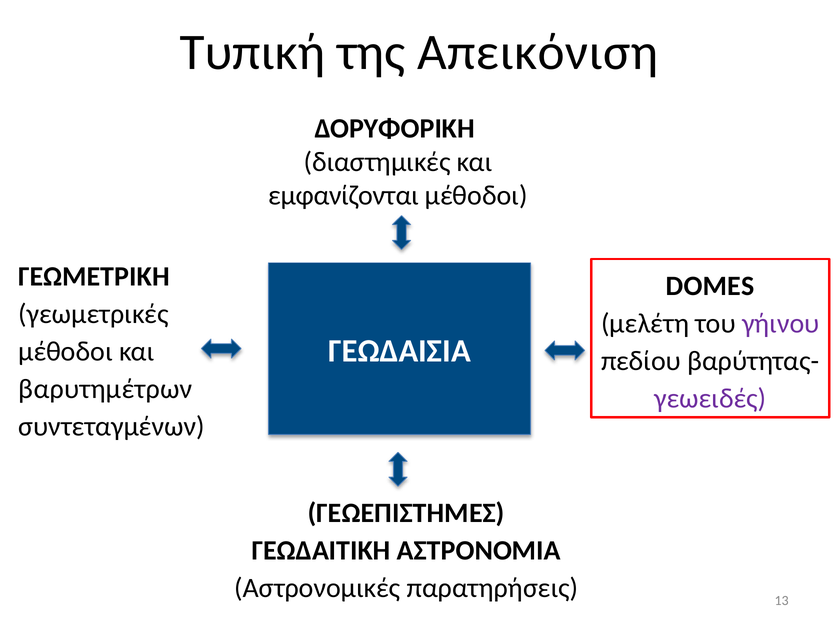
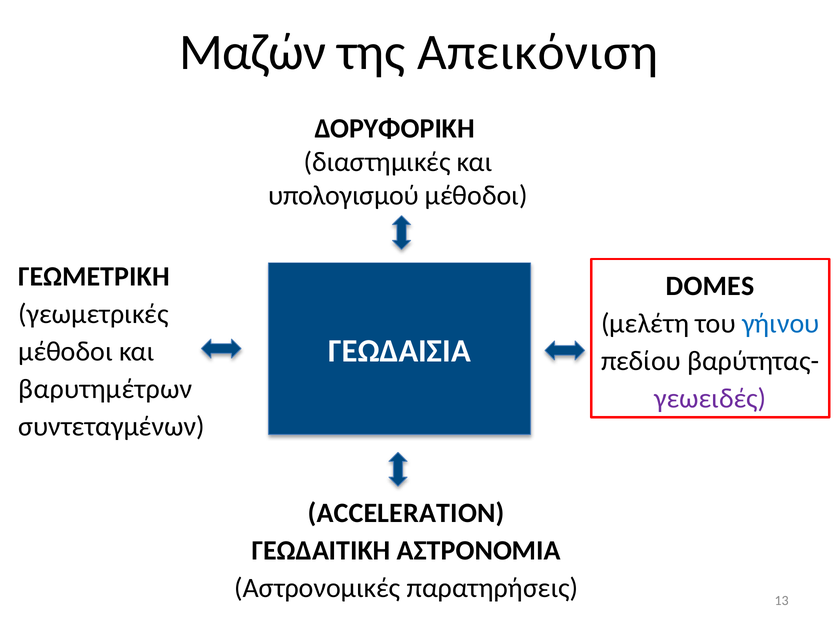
Τυπική: Τυπική -> Μαζών (253, 52)
εμφανίζονται: εμφανίζονται -> υπολογισμού (343, 195)
γήινου colour: purple -> blue (781, 323)
ΓΕΩΕΠΙΣΤΗΜΕΣ: ΓΕΩΕΠΙΣΤΗΜΕΣ -> ACCELERATION (406, 513)
